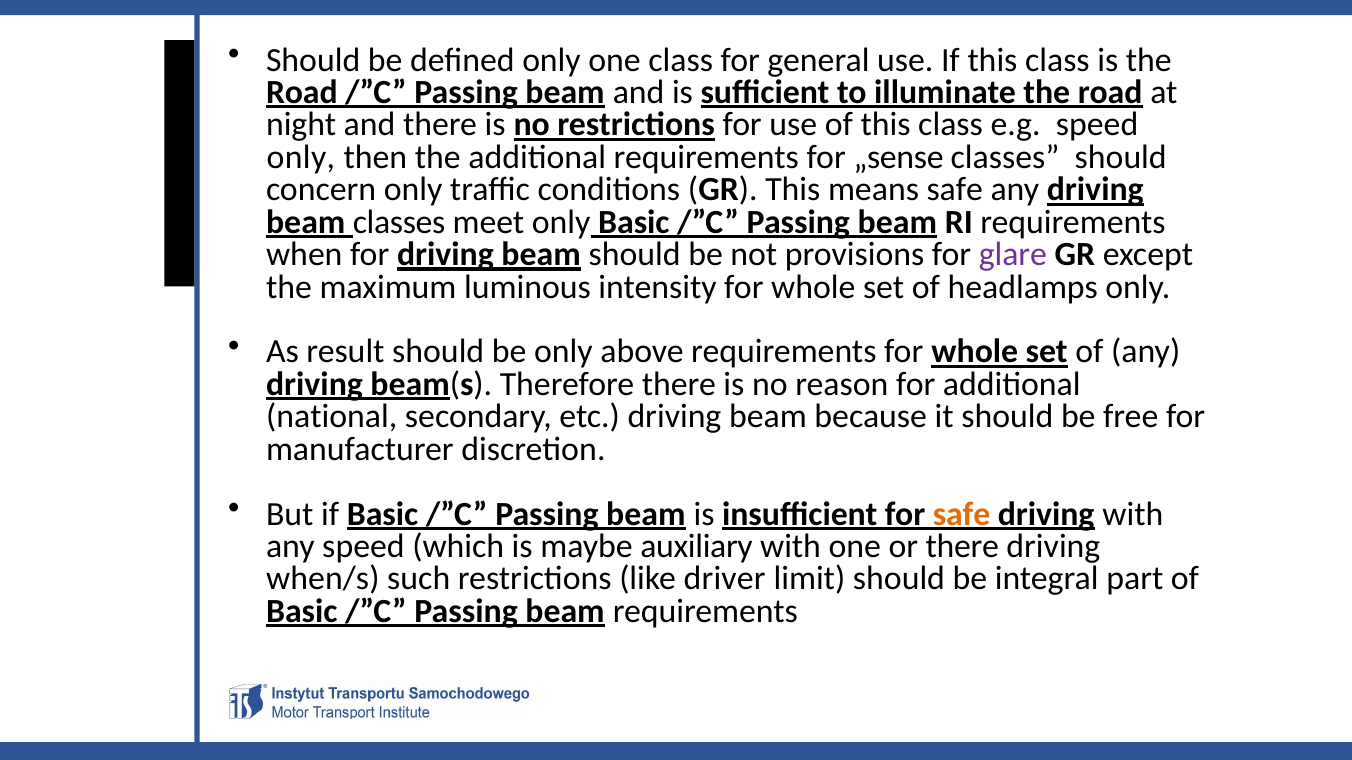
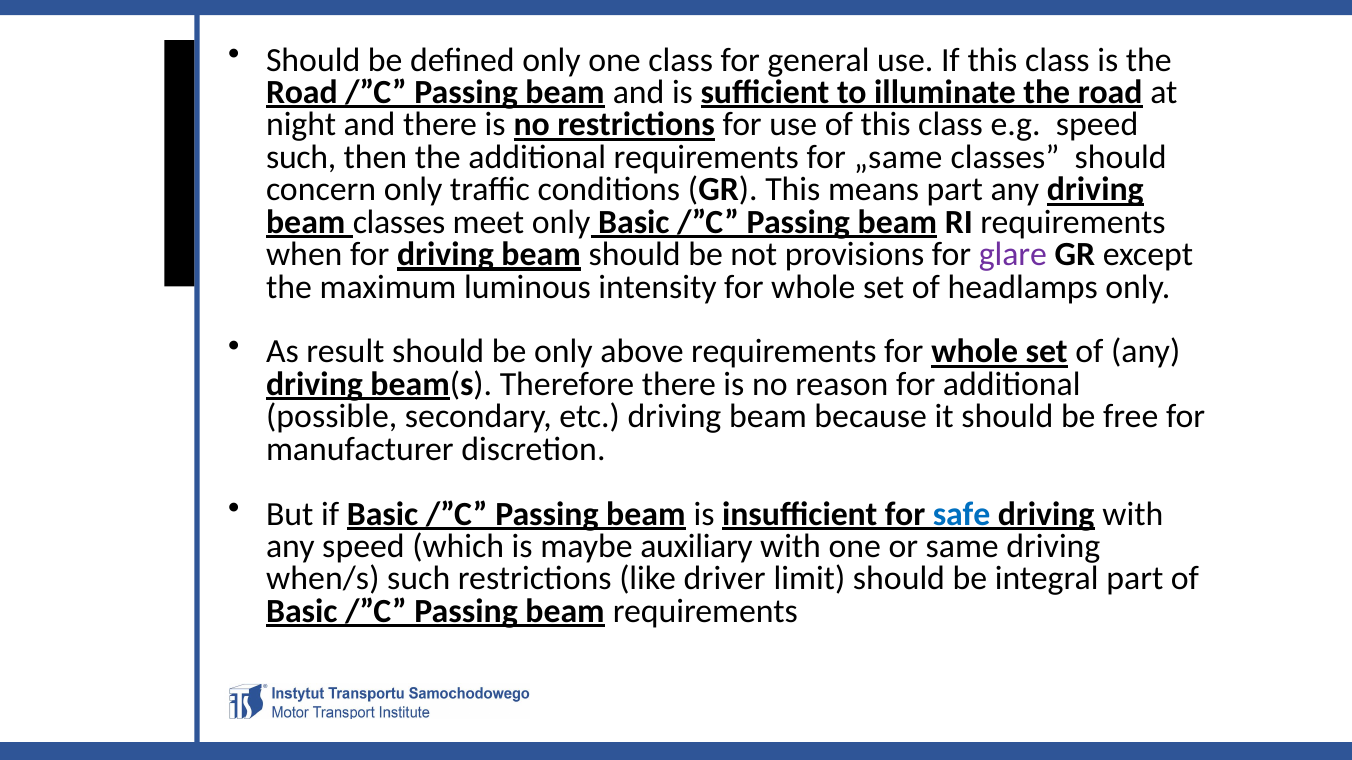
only: only -> such (301, 157)
„sense: „sense -> „same (898, 157)
means safe: safe -> part (955, 190)
national: national -> possible (332, 417)
safe colour: orange -> blue (962, 514)
or there: there -> same (962, 547)
